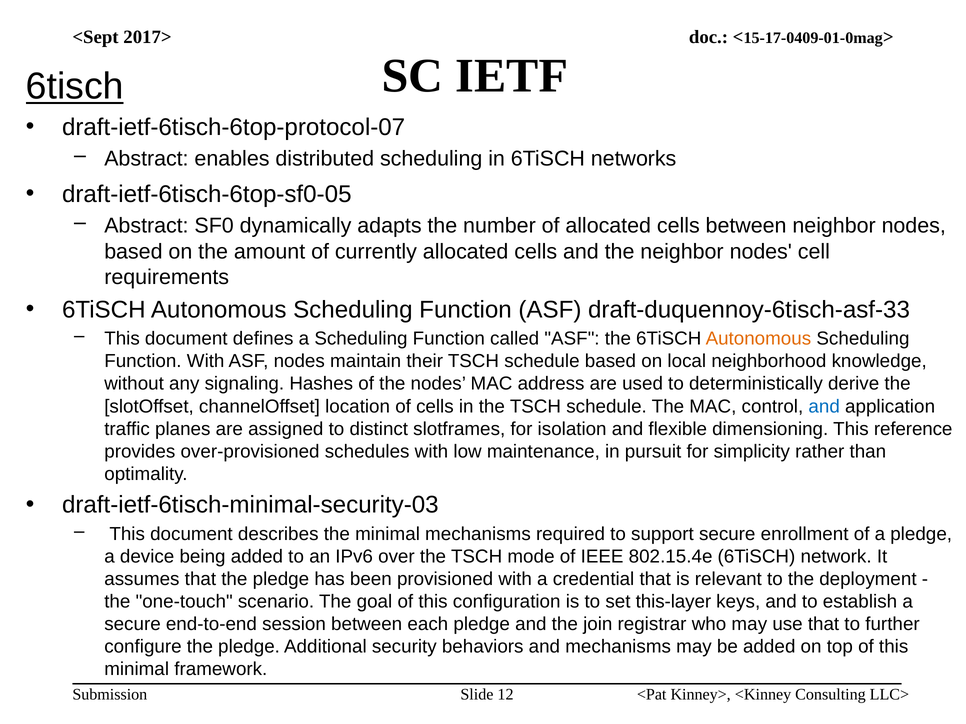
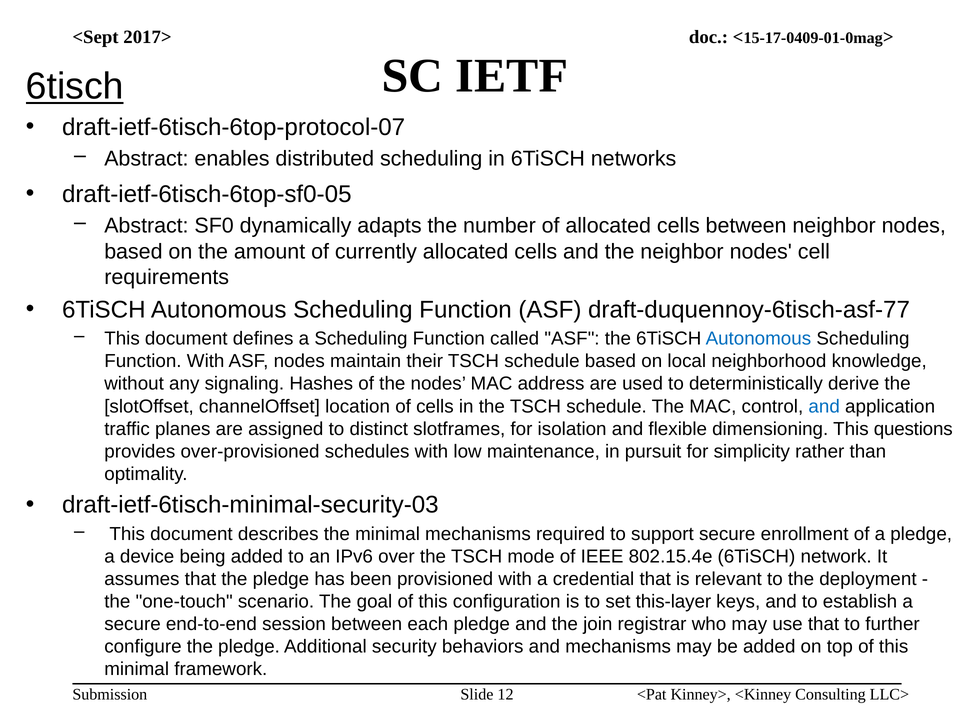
draft-duquennoy-6tisch-asf-33: draft-duquennoy-6tisch-asf-33 -> draft-duquennoy-6tisch-asf-77 (749, 310)
Autonomous colour: orange -> blue (758, 339)
reference: reference -> questions (913, 429)
